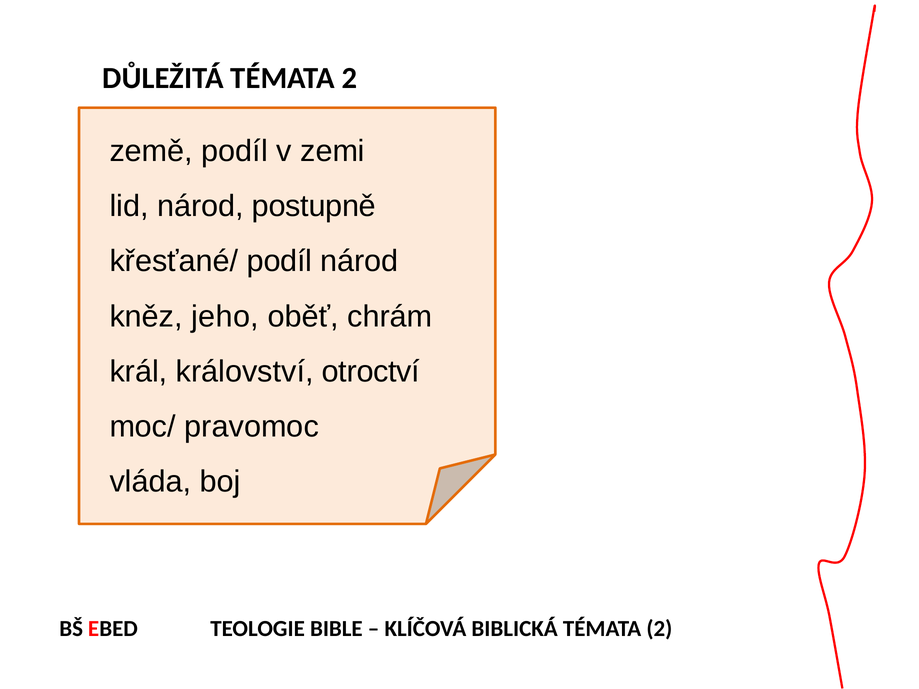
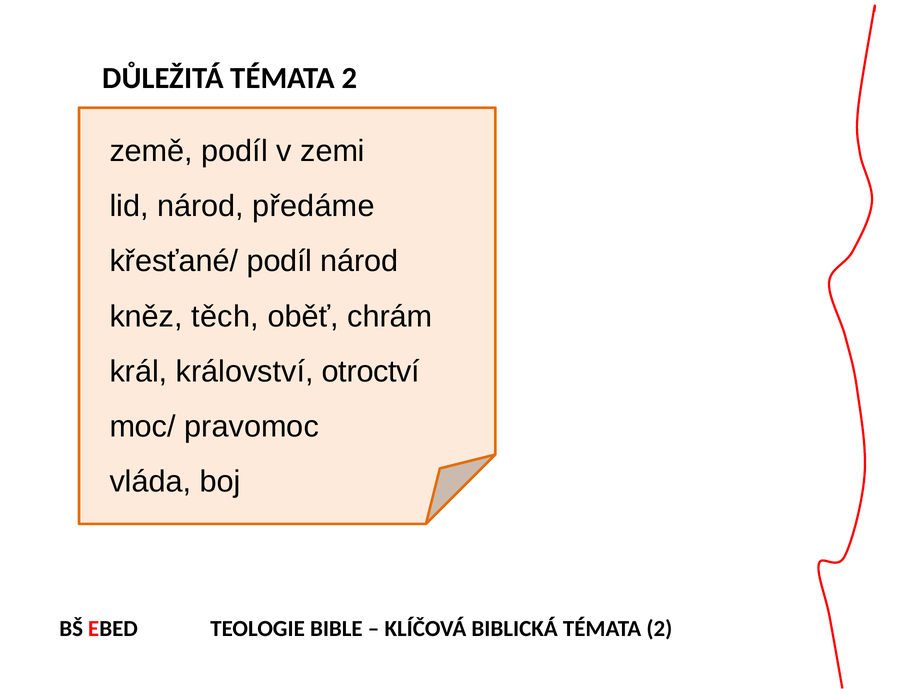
postupně: postupně -> předáme (314, 206)
jeho: jeho -> těch (225, 317)
